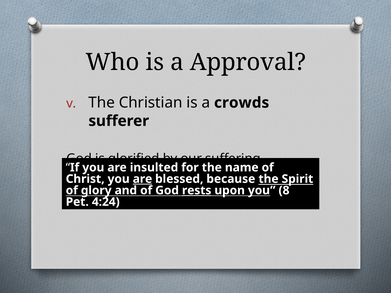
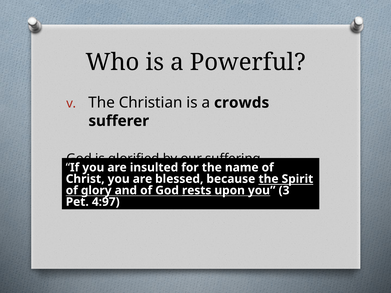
Approval: Approval -> Powerful (248, 62)
are underline: present -> none (142, 179)
8: 8 -> 3 (284, 191)
4:24: 4:24 -> 4:97 (106, 202)
